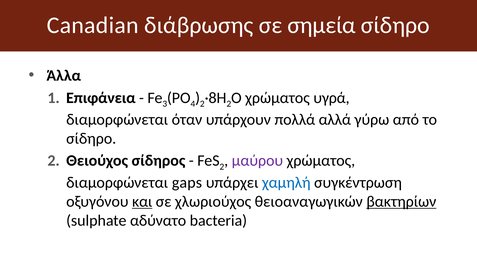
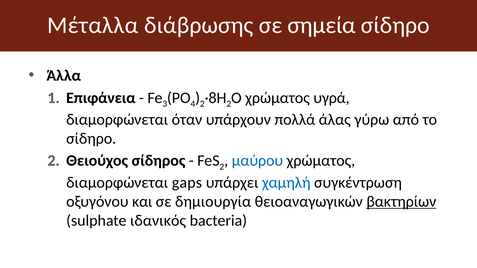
Canadian: Canadian -> Μέταλλα (93, 25)
αλλά: αλλά -> άλας (335, 120)
μαύρου colour: purple -> blue (257, 161)
και underline: present -> none (142, 202)
χλωριούχος: χλωριούχος -> δημιουργία (213, 202)
αδύνατο: αδύνατο -> ιδανικός (158, 221)
